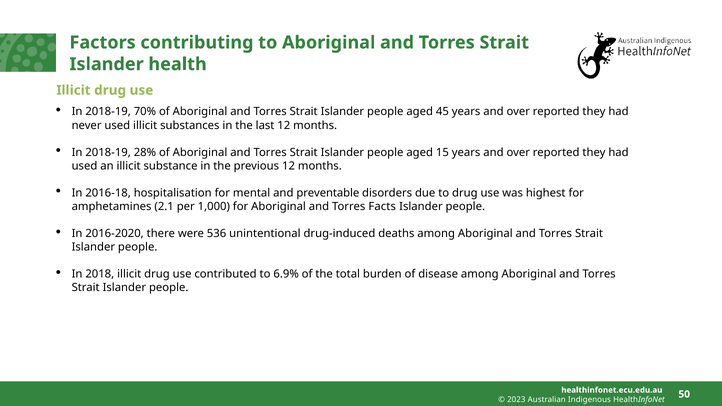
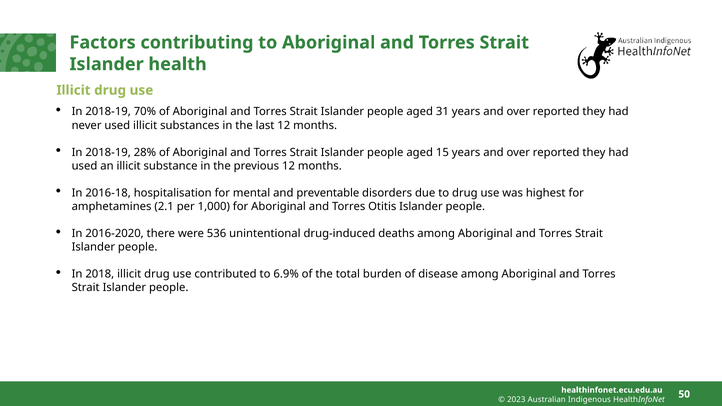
45: 45 -> 31 (442, 112)
Facts: Facts -> Otitis (382, 207)
